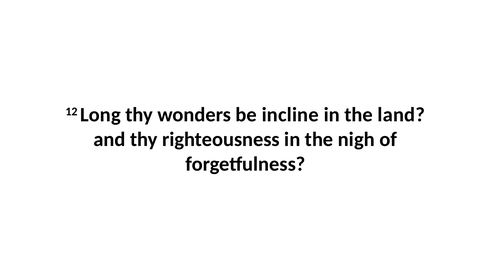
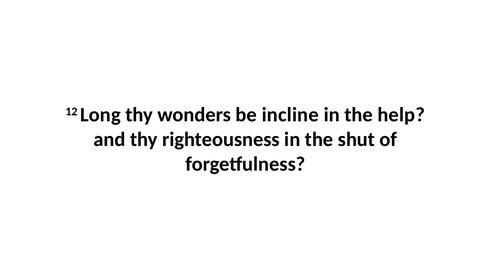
land: land -> help (401, 115)
nigh: nigh -> shut (356, 140)
